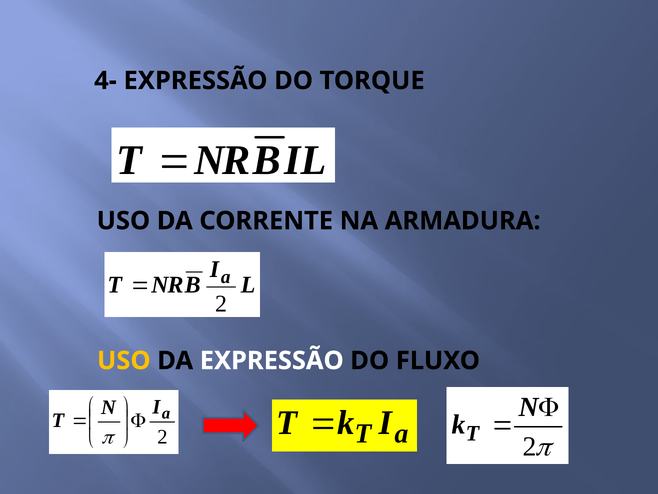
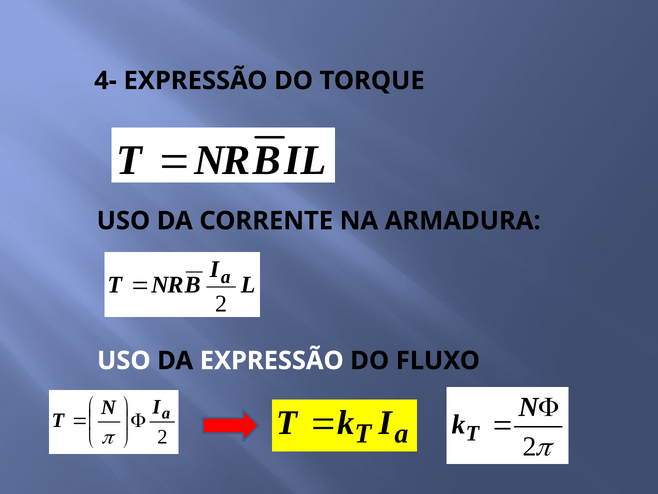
USO colour: yellow -> white (124, 360)
